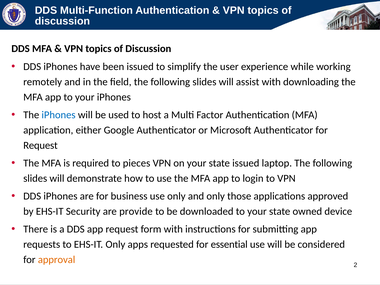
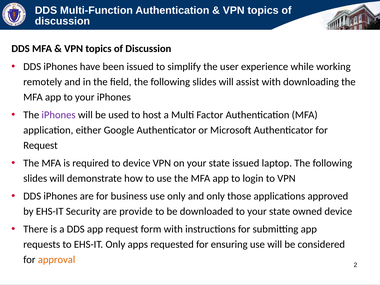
iPhones colour: blue -> purple (59, 115)
to pieces: pieces -> device (137, 163)
essential: essential -> ensuring (229, 244)
